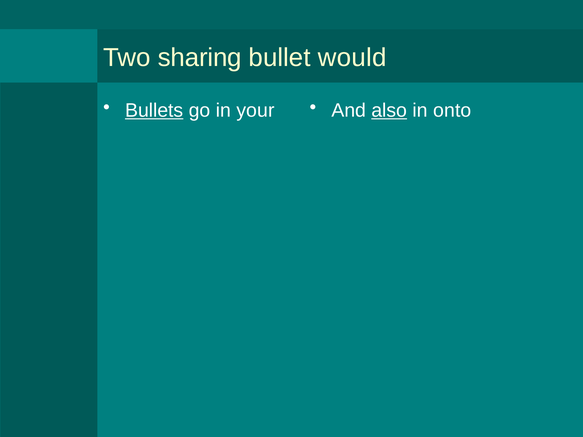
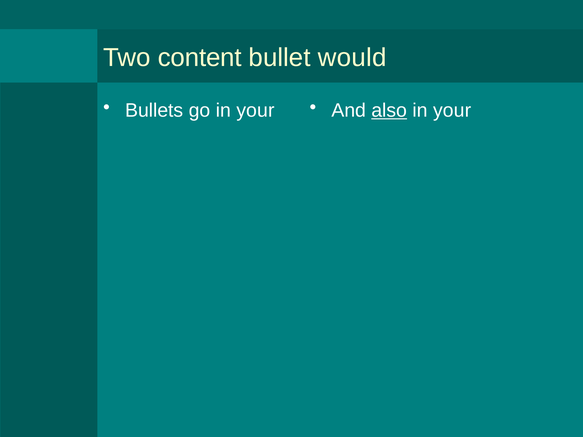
sharing: sharing -> content (200, 58)
Bullets underline: present -> none (154, 111)
onto: onto -> your (452, 111)
